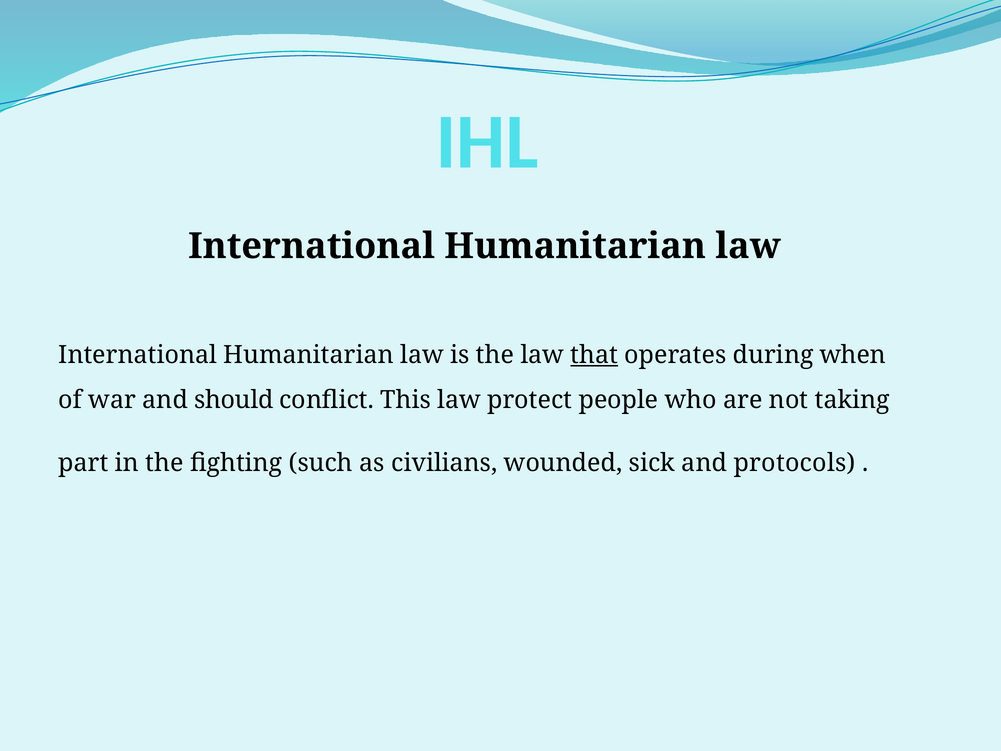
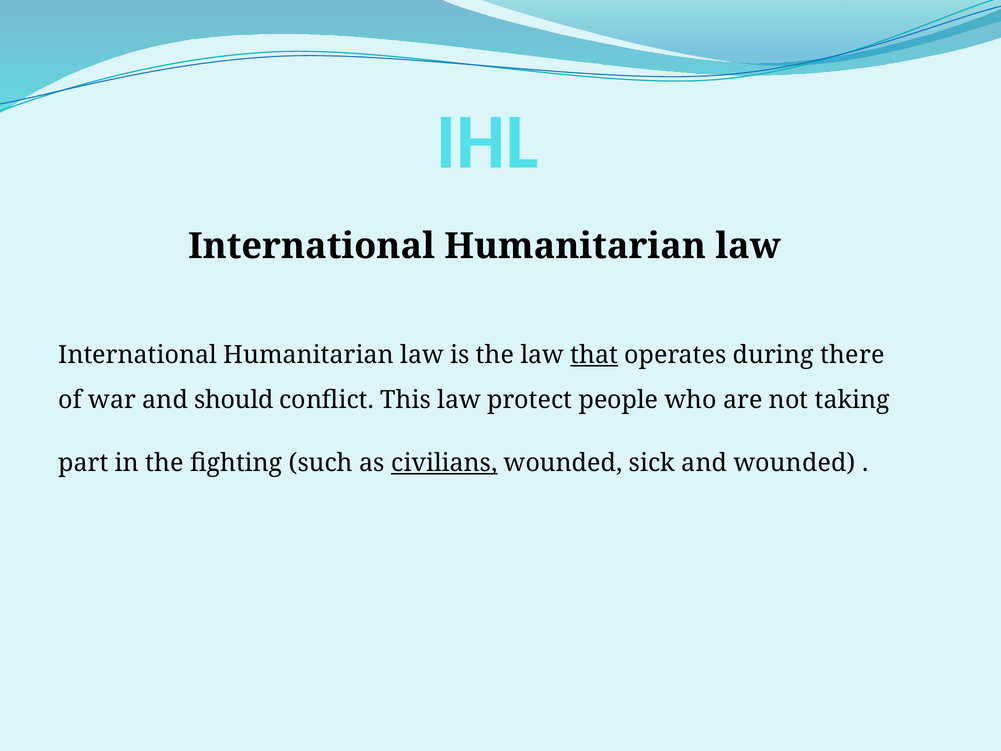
when: when -> there (852, 355)
civilians underline: none -> present (444, 463)
and protocols: protocols -> wounded (795, 463)
